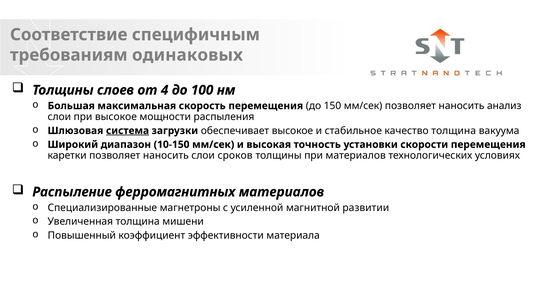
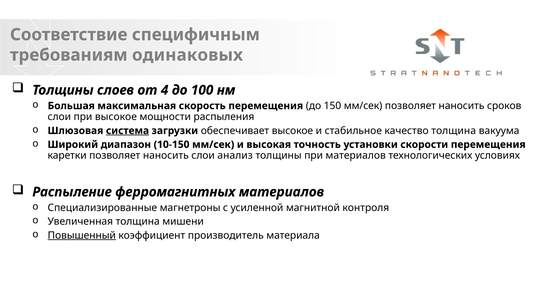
анализ: анализ -> сроков (504, 106)
сроков: сроков -> анализ (235, 155)
развитии: развитии -> контроля (366, 207)
Повышенный underline: none -> present (82, 235)
эффективности: эффективности -> производитель (226, 235)
